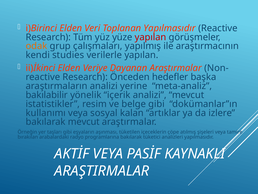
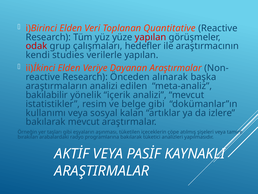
Toplanan Yapılmasıdır: Yapılmasıdır -> Quantitative (170, 28)
odak colour: orange -> red (36, 46)
yapılmış: yapılmış -> hedefler (143, 46)
hedefler: hedefler -> alınarak (170, 77)
yerine: yerine -> edilen (134, 86)
